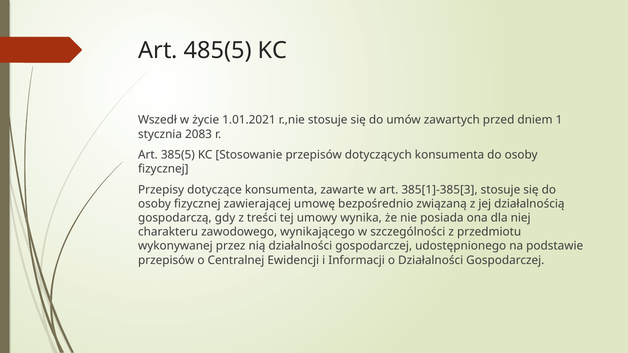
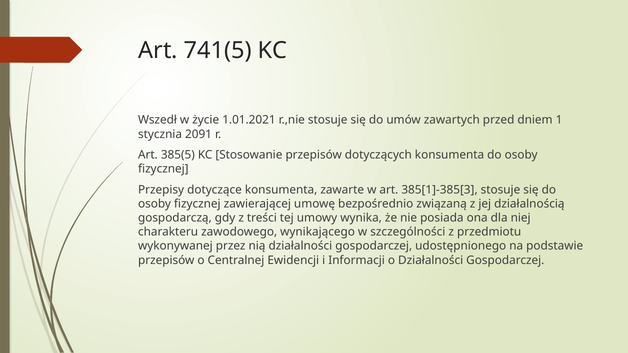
485(5: 485(5 -> 741(5 (218, 50)
2083: 2083 -> 2091 (199, 134)
